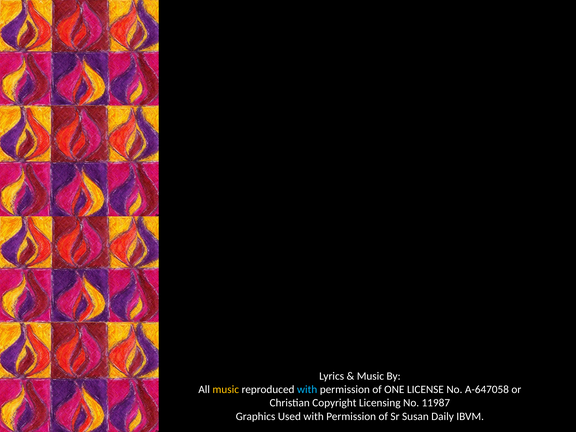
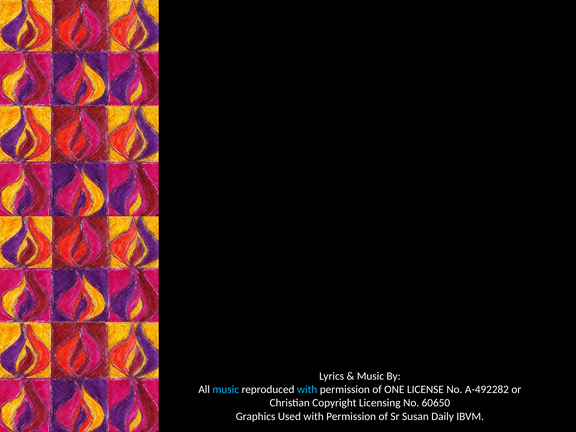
music colour: yellow -> light blue (226, 389)
A-647058: A-647058 -> A-492282 (487, 389)
11987: 11987 -> 60650 (436, 403)
